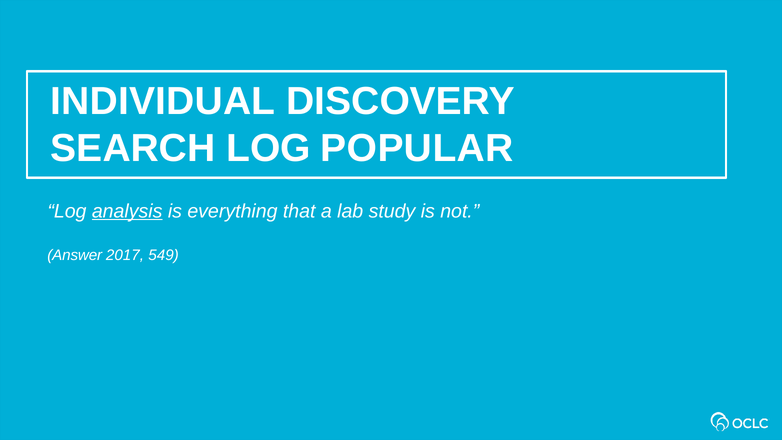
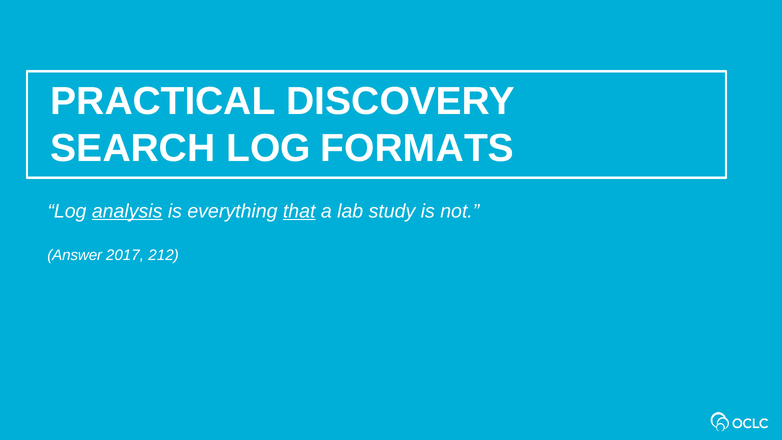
INDIVIDUAL: INDIVIDUAL -> PRACTICAL (163, 101)
POPULAR: POPULAR -> FORMATS (417, 148)
that underline: none -> present (299, 211)
549: 549 -> 212 (164, 255)
